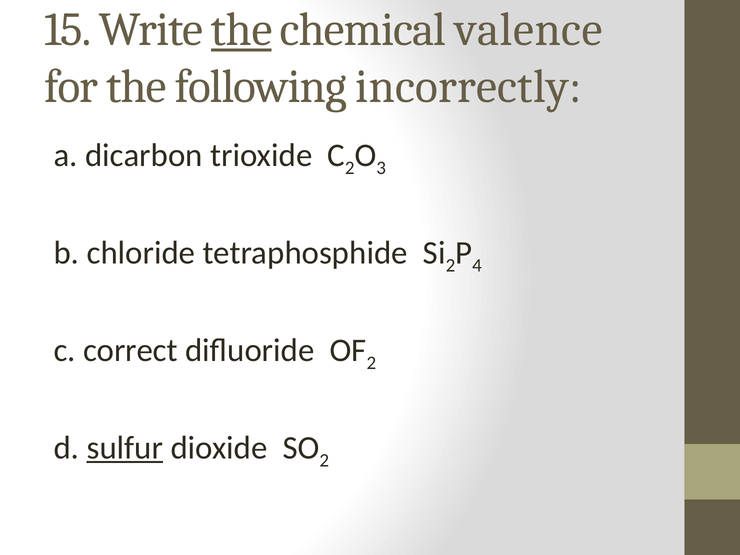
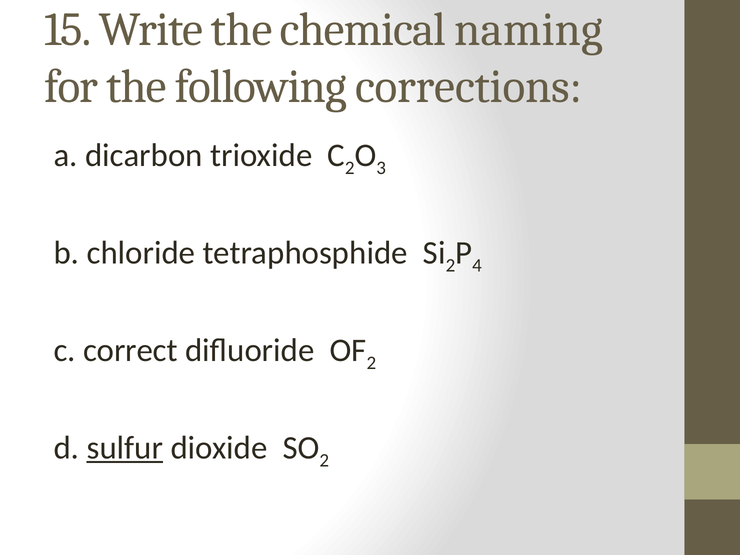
the underline: present -> none (242, 30)
valence: valence -> naming (529, 30)
incorrectly: incorrectly -> corrections (469, 87)
